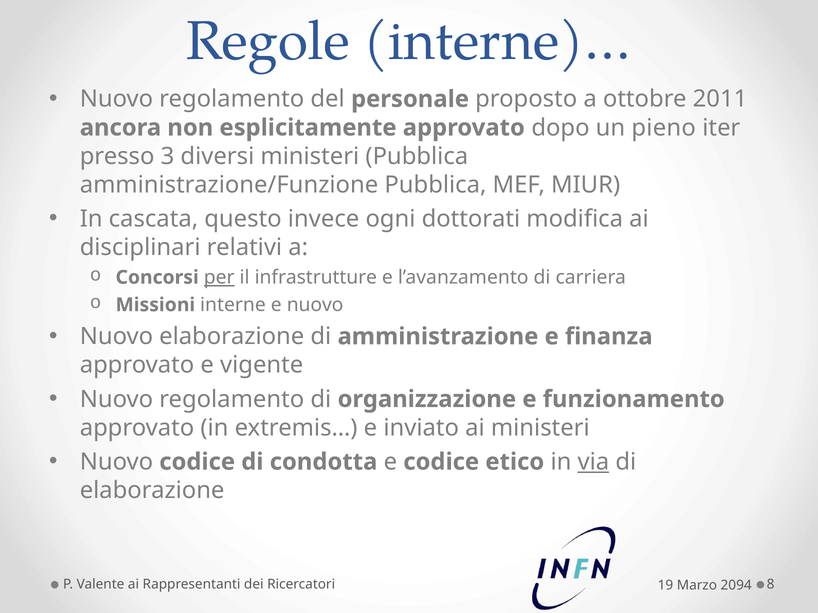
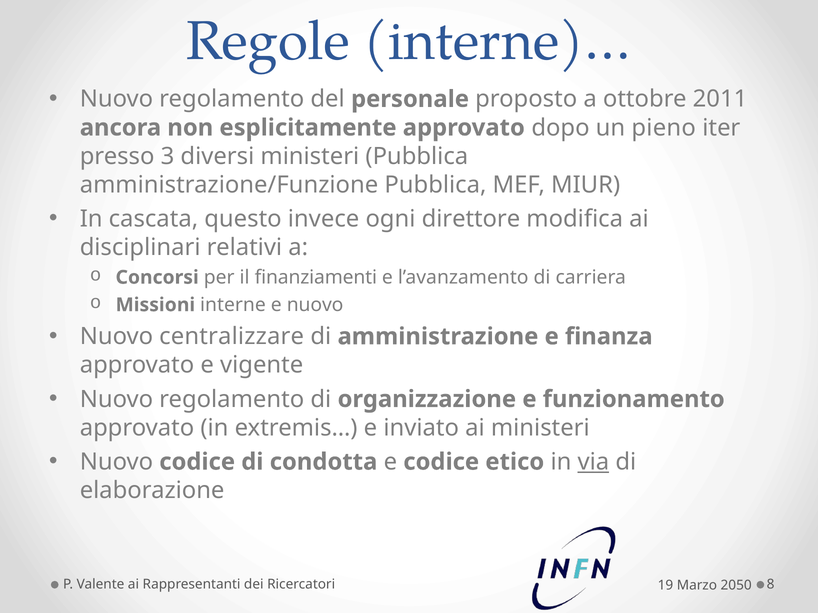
dottorati: dottorati -> direttore (471, 219)
per underline: present -> none (219, 278)
infrastrutture: infrastrutture -> finanziamenti (316, 278)
Nuovo elaborazione: elaborazione -> centralizzare (232, 337)
2094: 2094 -> 2050 (736, 586)
